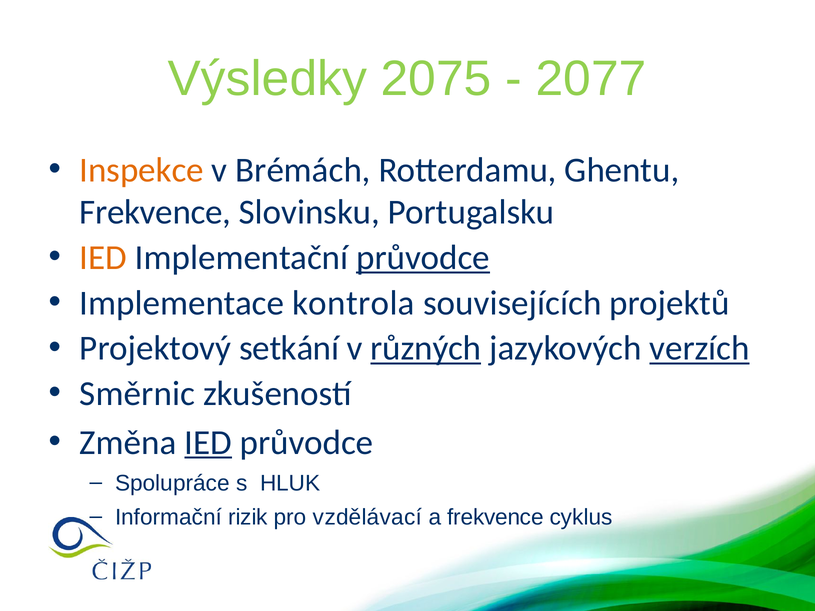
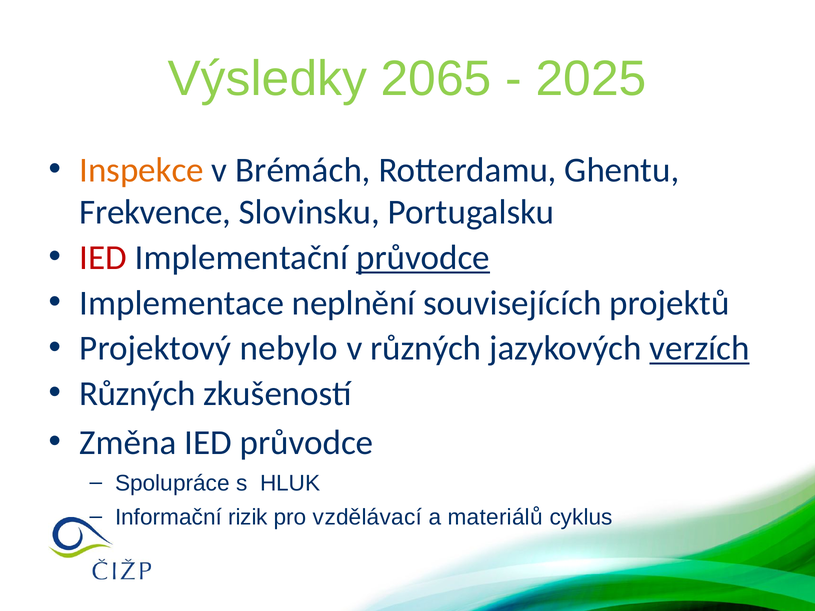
2075: 2075 -> 2065 (436, 79)
2077: 2077 -> 2025 (591, 79)
IED colour: orange -> red (103, 258)
kontrola: kontrola -> neplnění (354, 303)
setkání: setkání -> nebylo (289, 348)
různých underline: present -> none (426, 348)
Směrnic: Směrnic -> Různých (137, 394)
IED underline: present -> none (208, 443)
a frekvence: frekvence -> materiálů (495, 517)
